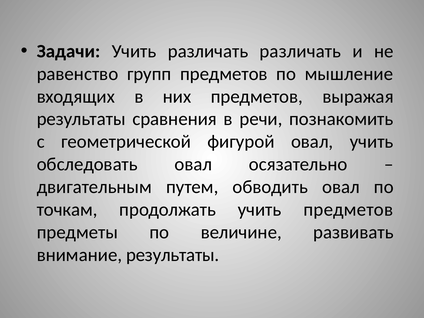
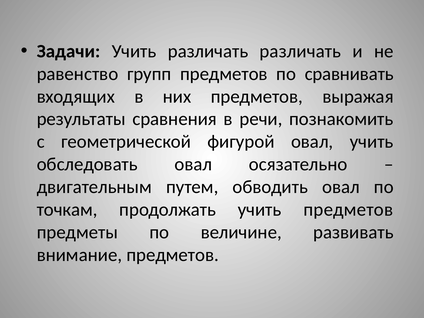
мышление: мышление -> сравнивать (349, 74)
внимание результаты: результаты -> предметов (173, 255)
